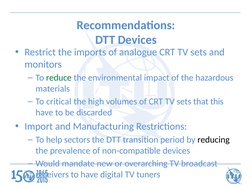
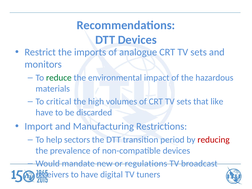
this: this -> like (217, 102)
reducing colour: black -> red (214, 140)
overarching: overarching -> regulations (146, 164)
